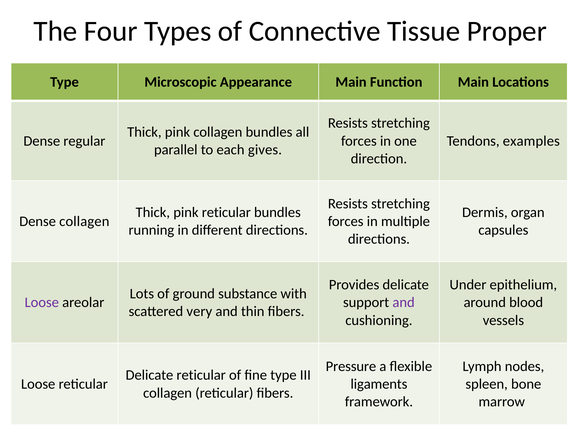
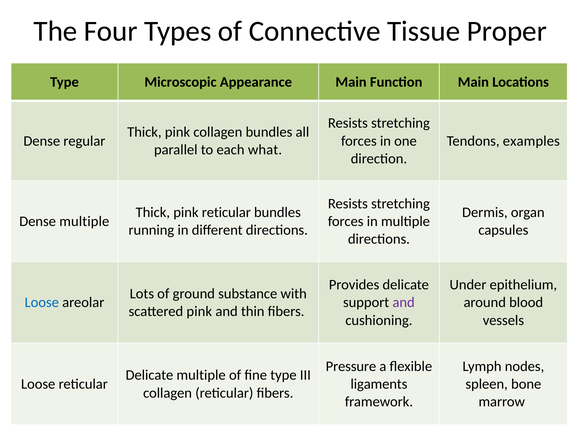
gives: gives -> what (265, 150)
Dense collagen: collagen -> multiple (84, 222)
Loose colour: purple -> blue (42, 303)
scattered very: very -> pink (199, 312)
Delicate reticular: reticular -> multiple (201, 376)
